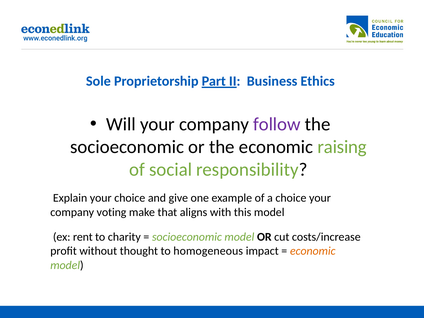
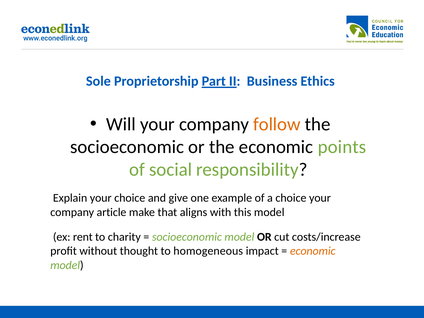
follow colour: purple -> orange (277, 124)
raising: raising -> points (342, 147)
voting: voting -> article (112, 212)
